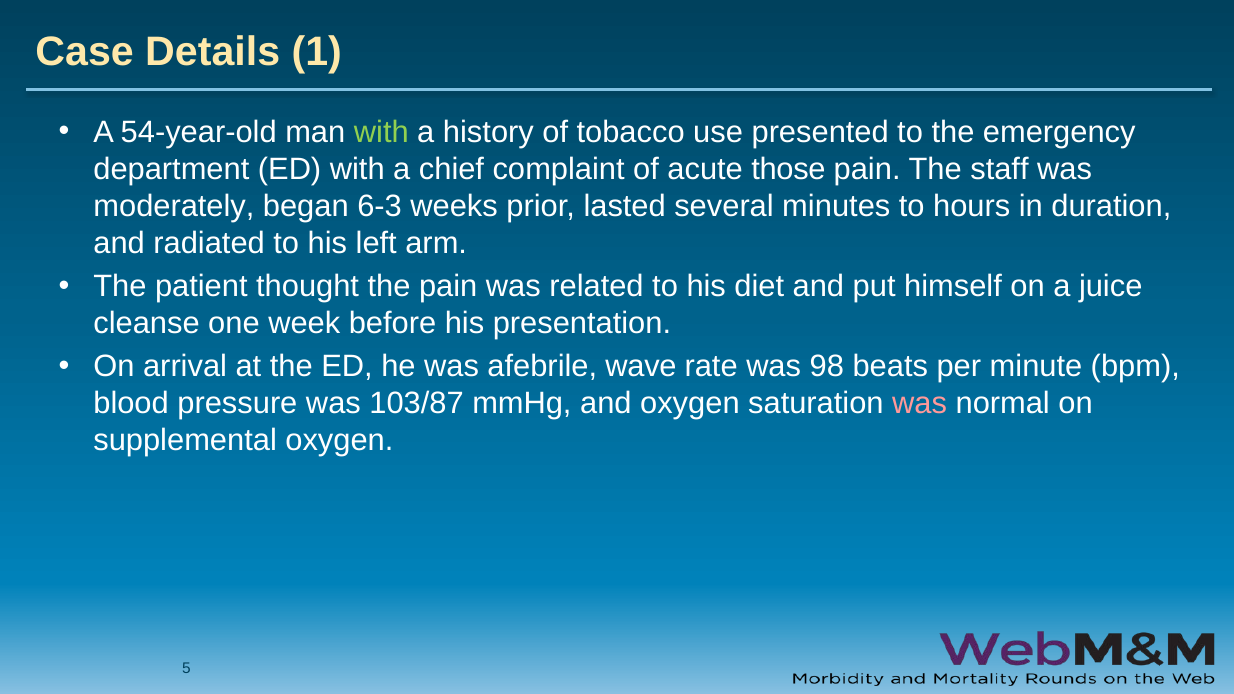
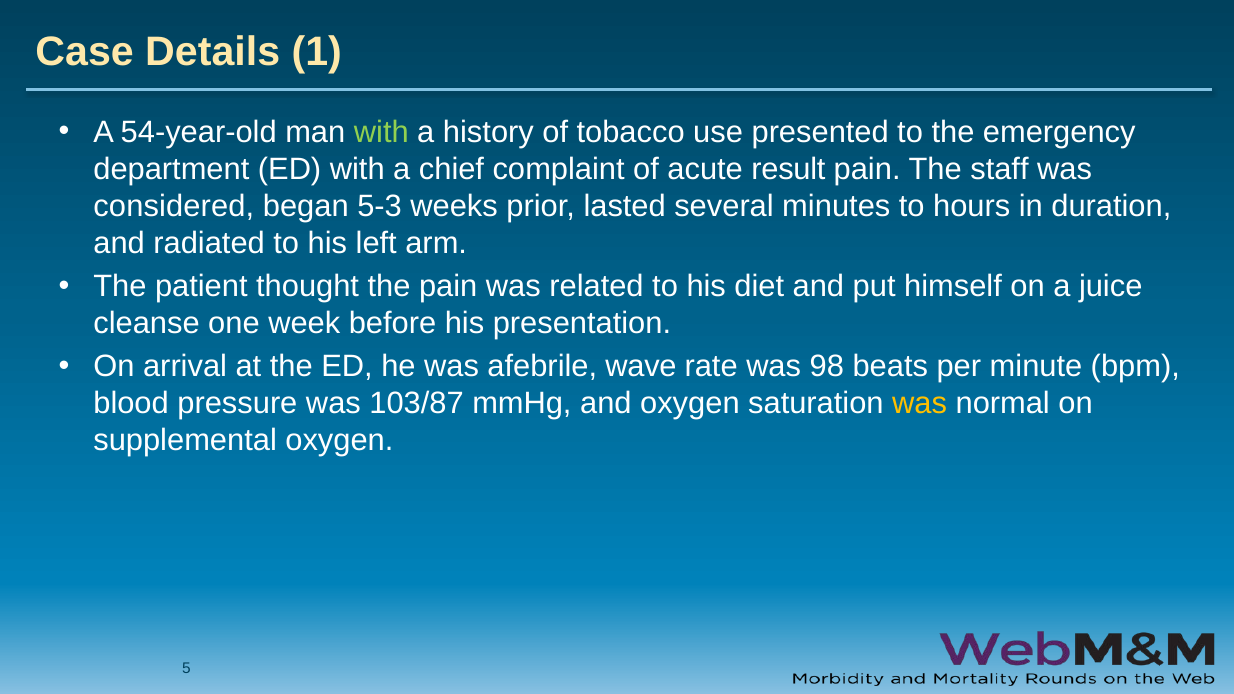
those: those -> result (788, 169)
moderately: moderately -> considered (174, 206)
6-3: 6-3 -> 5-3 (380, 206)
was colour: pink -> yellow (920, 404)
